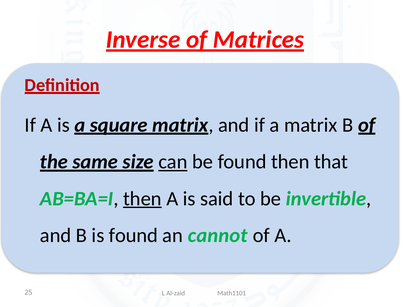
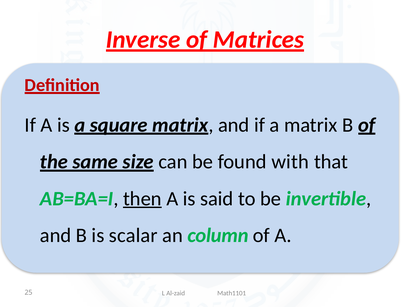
can underline: present -> none (173, 162)
found then: then -> with (290, 162)
is found: found -> scalar (133, 236)
cannot: cannot -> column (218, 236)
